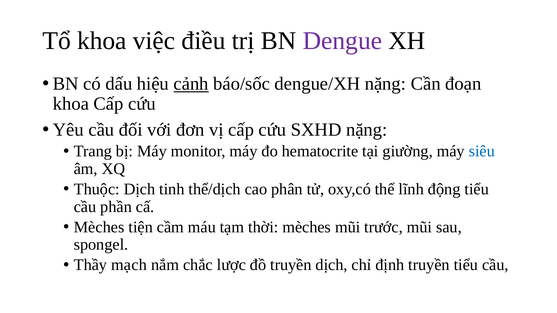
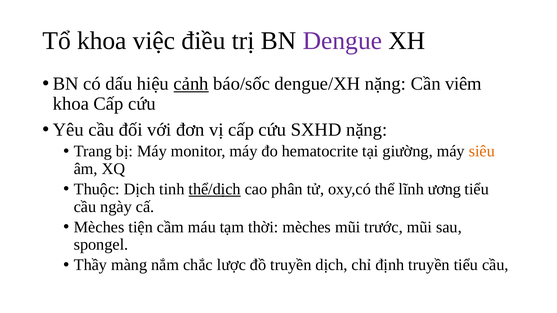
đoạn: đoạn -> viêm (463, 84)
siêu colour: blue -> orange (482, 151)
thể/dịch underline: none -> present (215, 189)
động: động -> ương (444, 189)
phần: phần -> ngày (116, 207)
mạch: mạch -> màng (129, 265)
